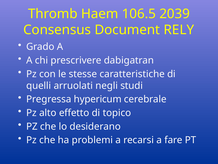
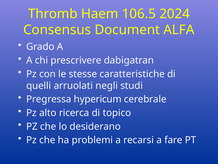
2039: 2039 -> 2024 (175, 14)
RELY: RELY -> ALFA (179, 30)
effetto: effetto -> ricerca (74, 113)
